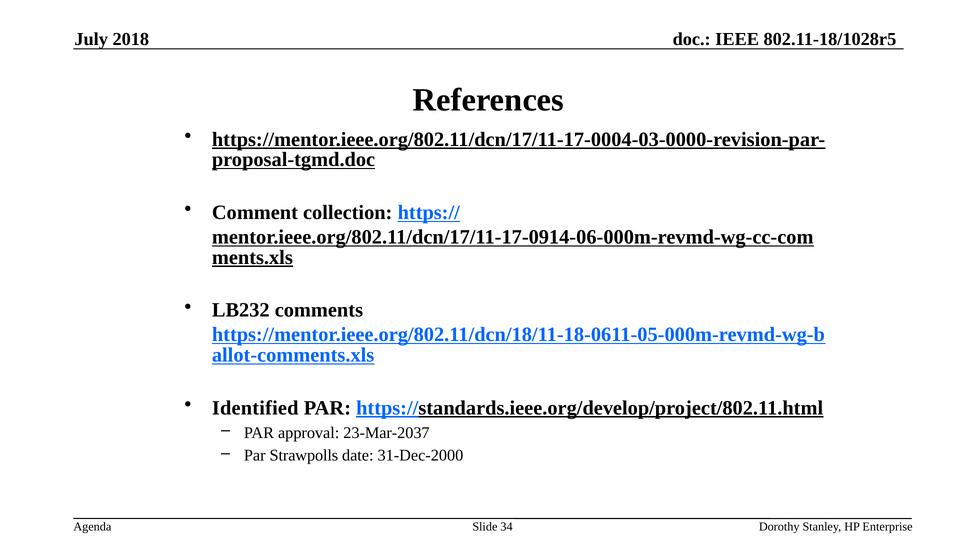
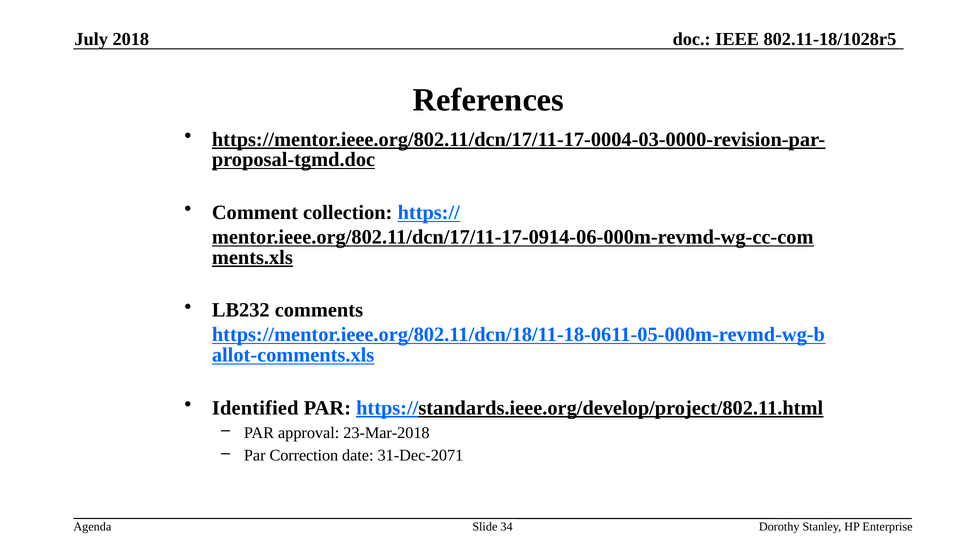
23-Mar-2037: 23-Mar-2037 -> 23-Mar-2018 (386, 433)
Strawpolls: Strawpolls -> Correction (304, 456)
31-Dec-2000: 31-Dec-2000 -> 31-Dec-2071 (420, 456)
